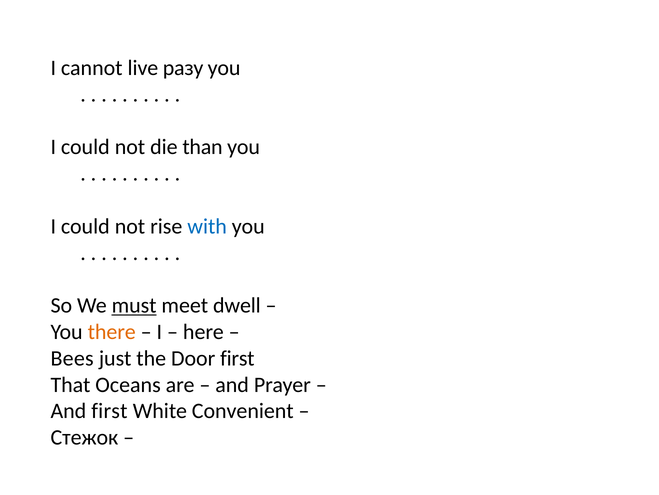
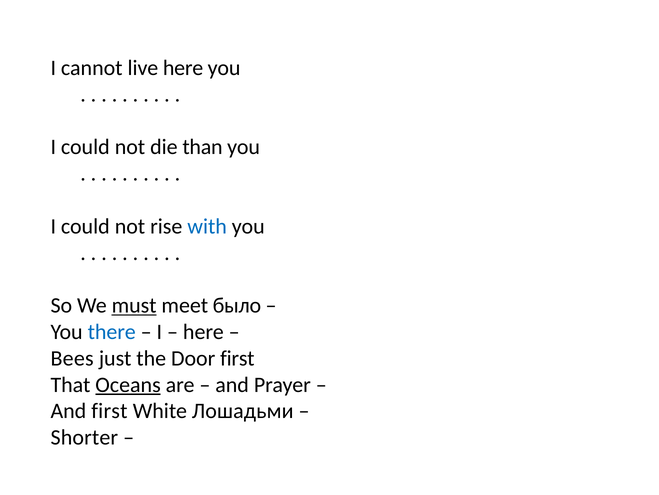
live разу: разу -> here (183, 68)
dwell: dwell -> было (237, 305)
there colour: orange -> blue (112, 331)
Oceans underline: none -> present (128, 384)
Convenient: Convenient -> Лошадьми (243, 411)
Стежок: Стежок -> Shorter (84, 437)
